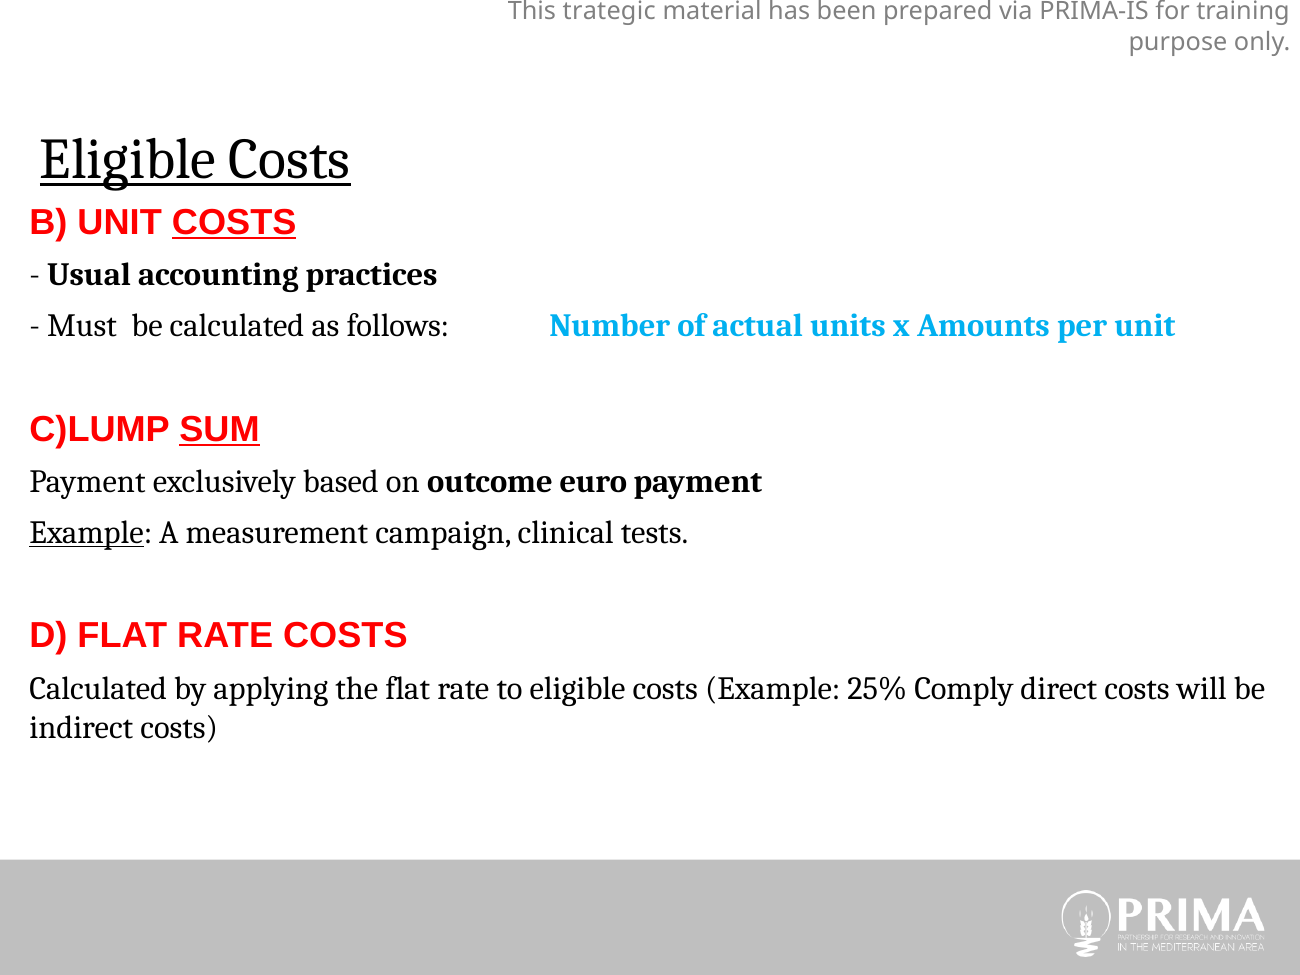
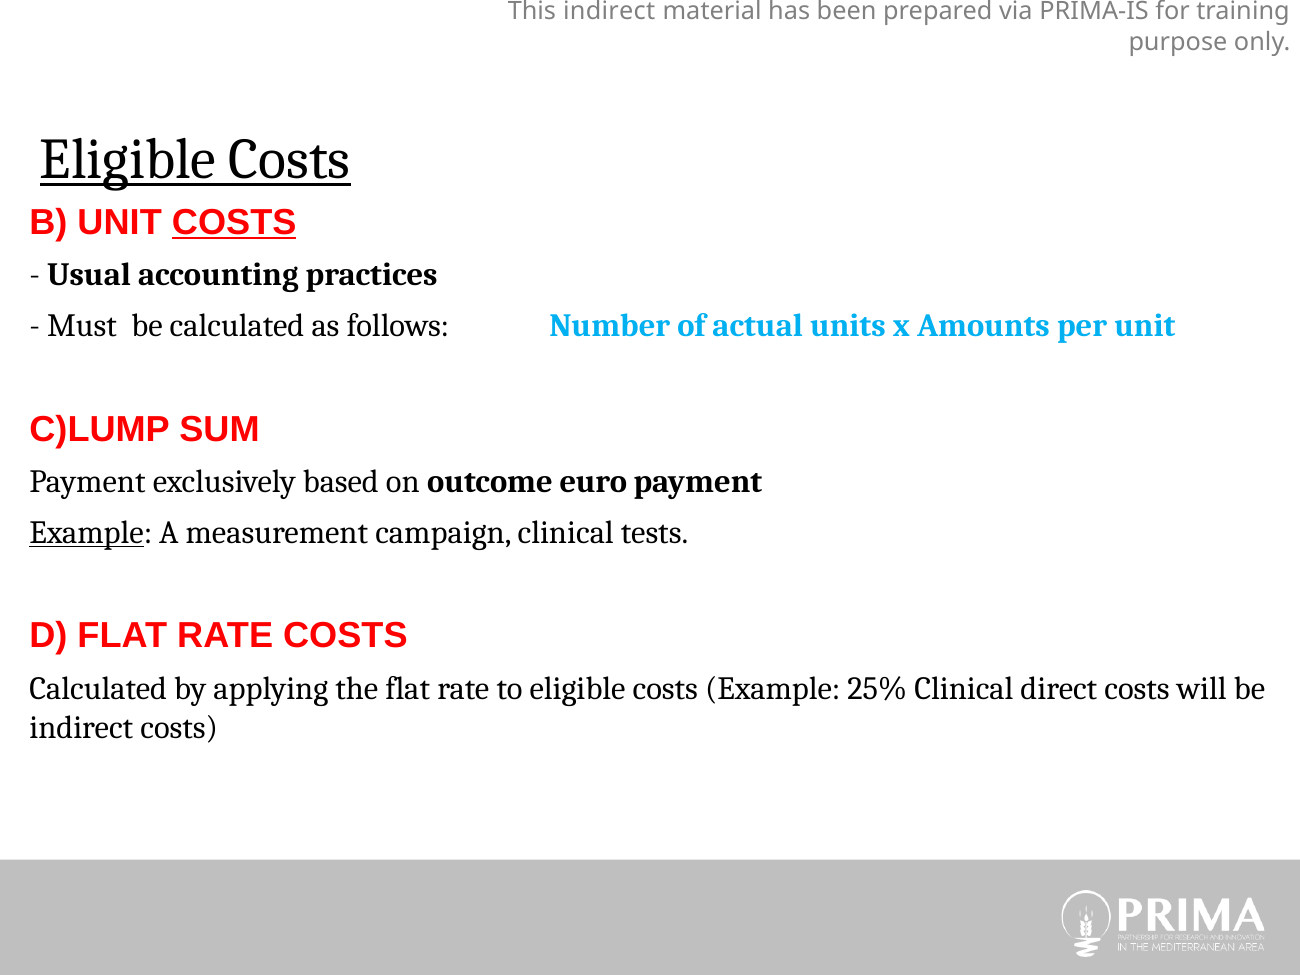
This trategic: trategic -> indirect (609, 12)
SUM underline: present -> none (219, 429)
25% Comply: Comply -> Clinical (964, 688)
